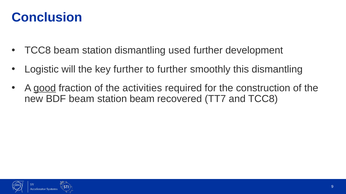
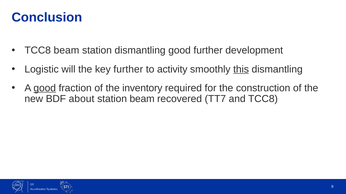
dismantling used: used -> good (180, 51)
to further: further -> activity (172, 69)
this underline: none -> present (241, 69)
activities: activities -> inventory (142, 88)
BDF beam: beam -> about (82, 99)
